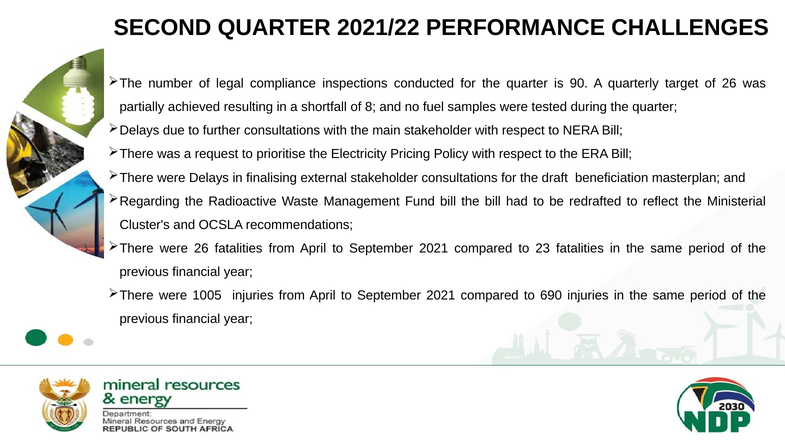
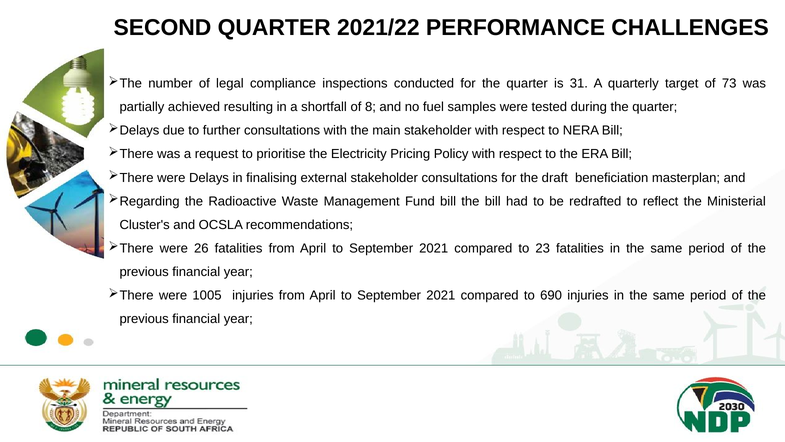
90: 90 -> 31 (579, 83)
of 26: 26 -> 73 (729, 83)
